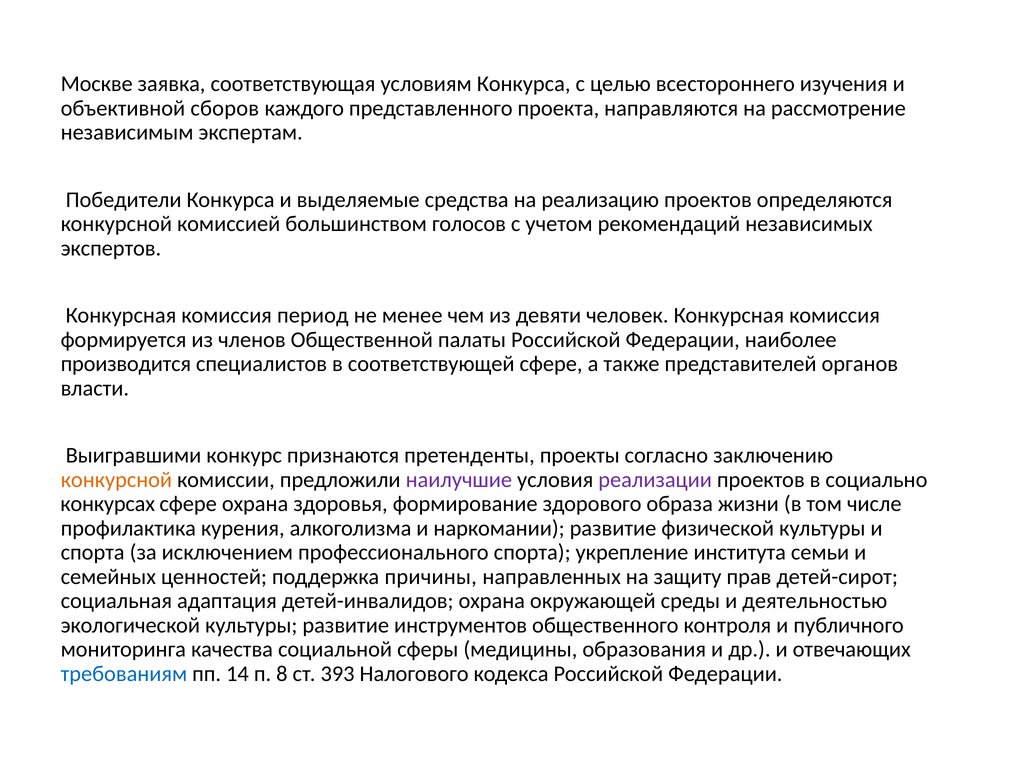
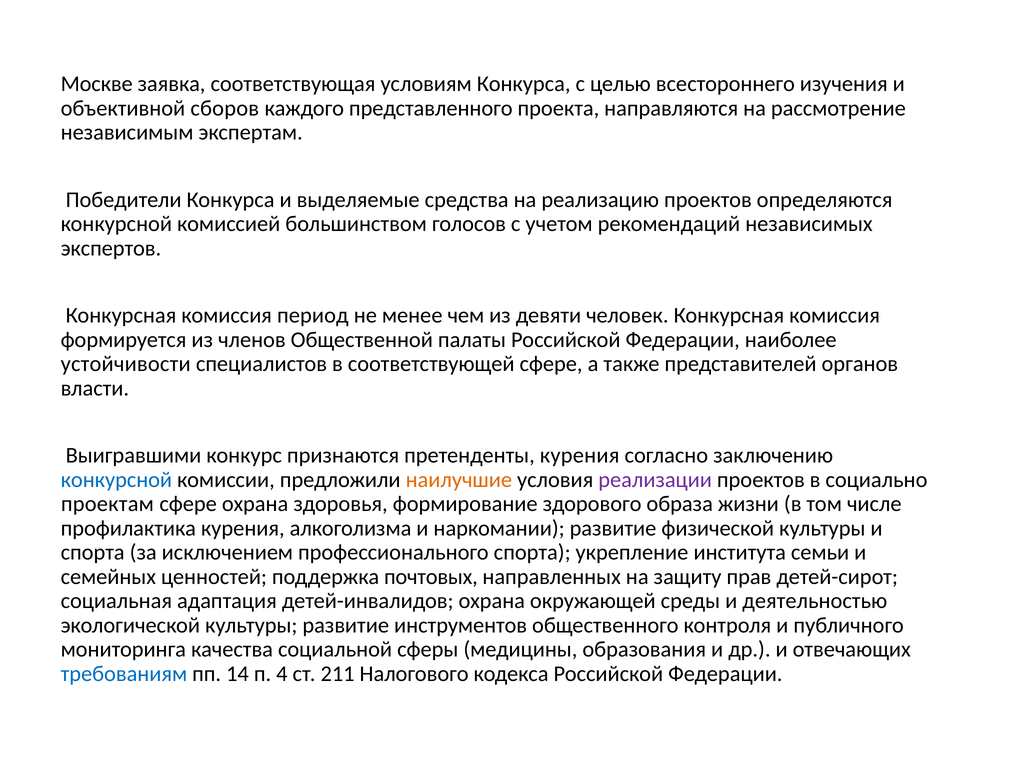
производится: производится -> устойчивости (126, 364)
претенденты проекты: проекты -> курения (580, 456)
конкурсной colour: orange -> blue (116, 480)
наилучшие colour: purple -> orange (459, 480)
конкурсах: конкурсах -> проектам (107, 504)
причины: причины -> почтовых (431, 577)
8: 8 -> 4 (282, 674)
393: 393 -> 211 (338, 674)
